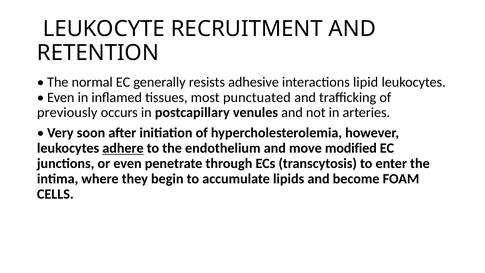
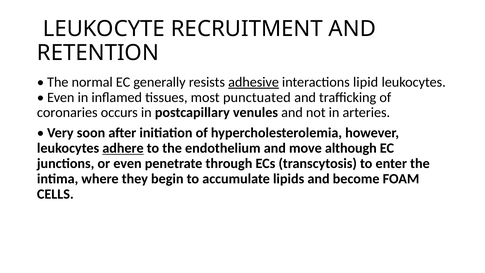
adhesive underline: none -> present (254, 82)
previously: previously -> coronaries (67, 113)
modified: modified -> although (351, 148)
